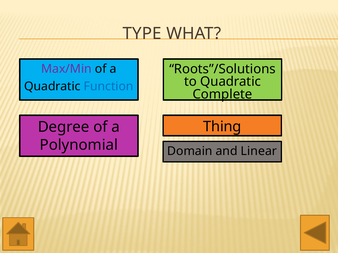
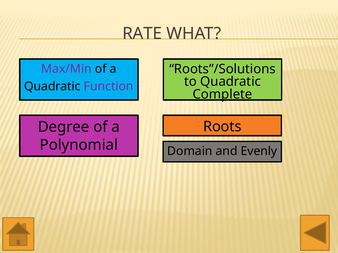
TYPE: TYPE -> RATE (142, 34)
Function colour: blue -> purple (109, 87)
Thing: Thing -> Roots (222, 127)
Linear: Linear -> Evenly (259, 152)
